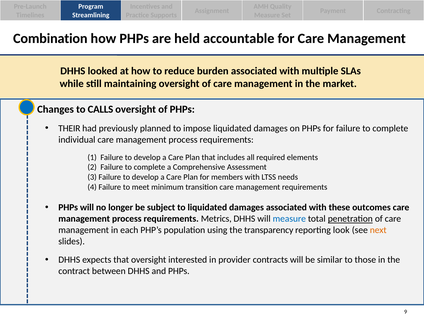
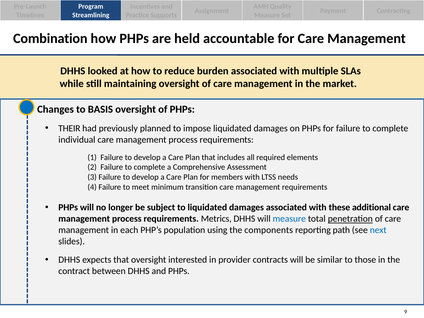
CALLS: CALLS -> BASIS (100, 109)
outcomes: outcomes -> additional (372, 208)
transparency: transparency -> components (269, 230)
look: look -> path (341, 230)
next colour: orange -> blue (378, 230)
